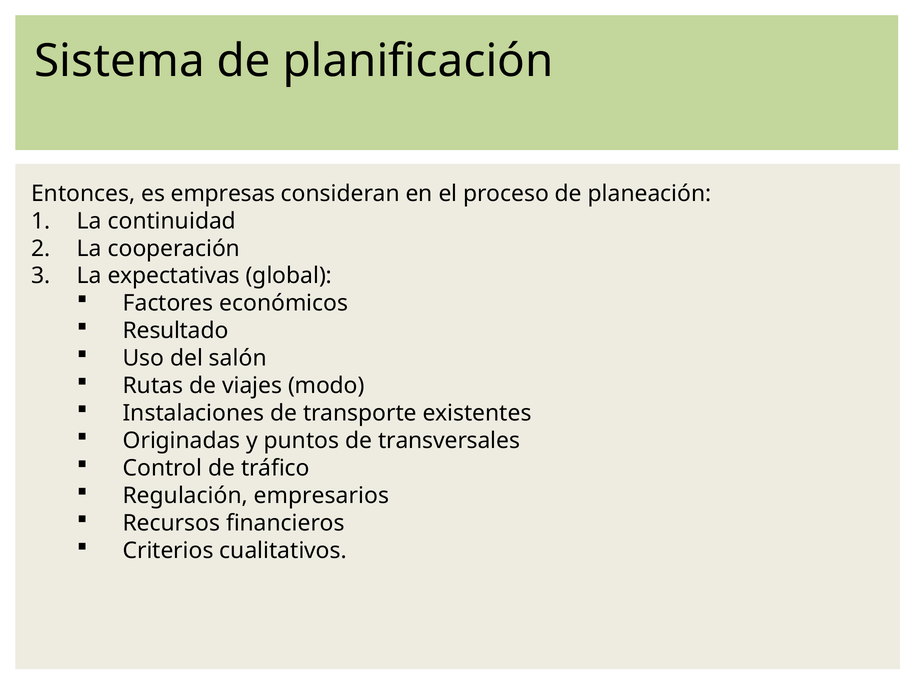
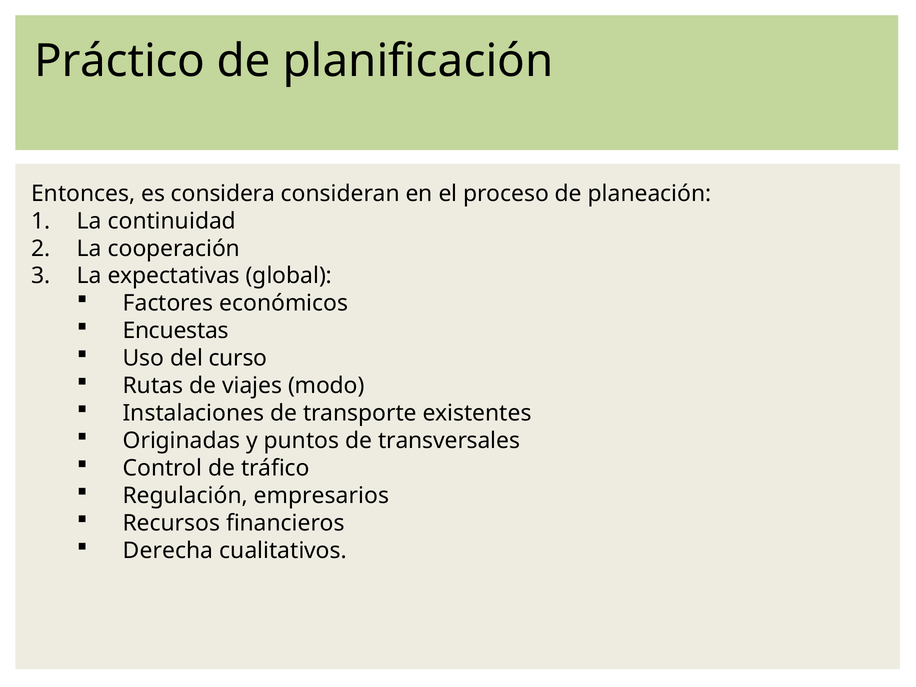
Sistema: Sistema -> Práctico (120, 61)
empresas: empresas -> considera (223, 193)
Resultado: Resultado -> Encuestas (176, 331)
salón: salón -> curso (238, 358)
Criterios: Criterios -> Derecha (168, 551)
